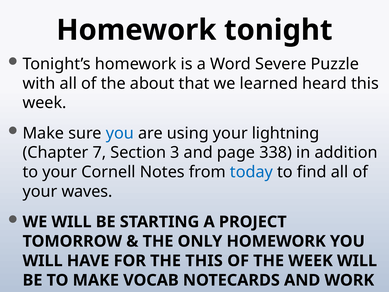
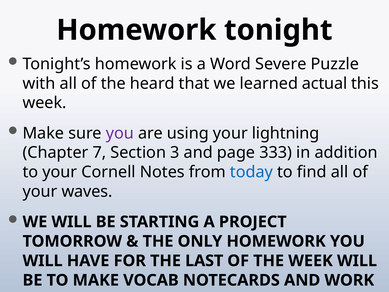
about: about -> heard (152, 83)
heard: heard -> actual (325, 83)
you colour: blue -> purple (120, 133)
338: 338 -> 333 (276, 153)
THE THIS: THIS -> LAST (204, 261)
